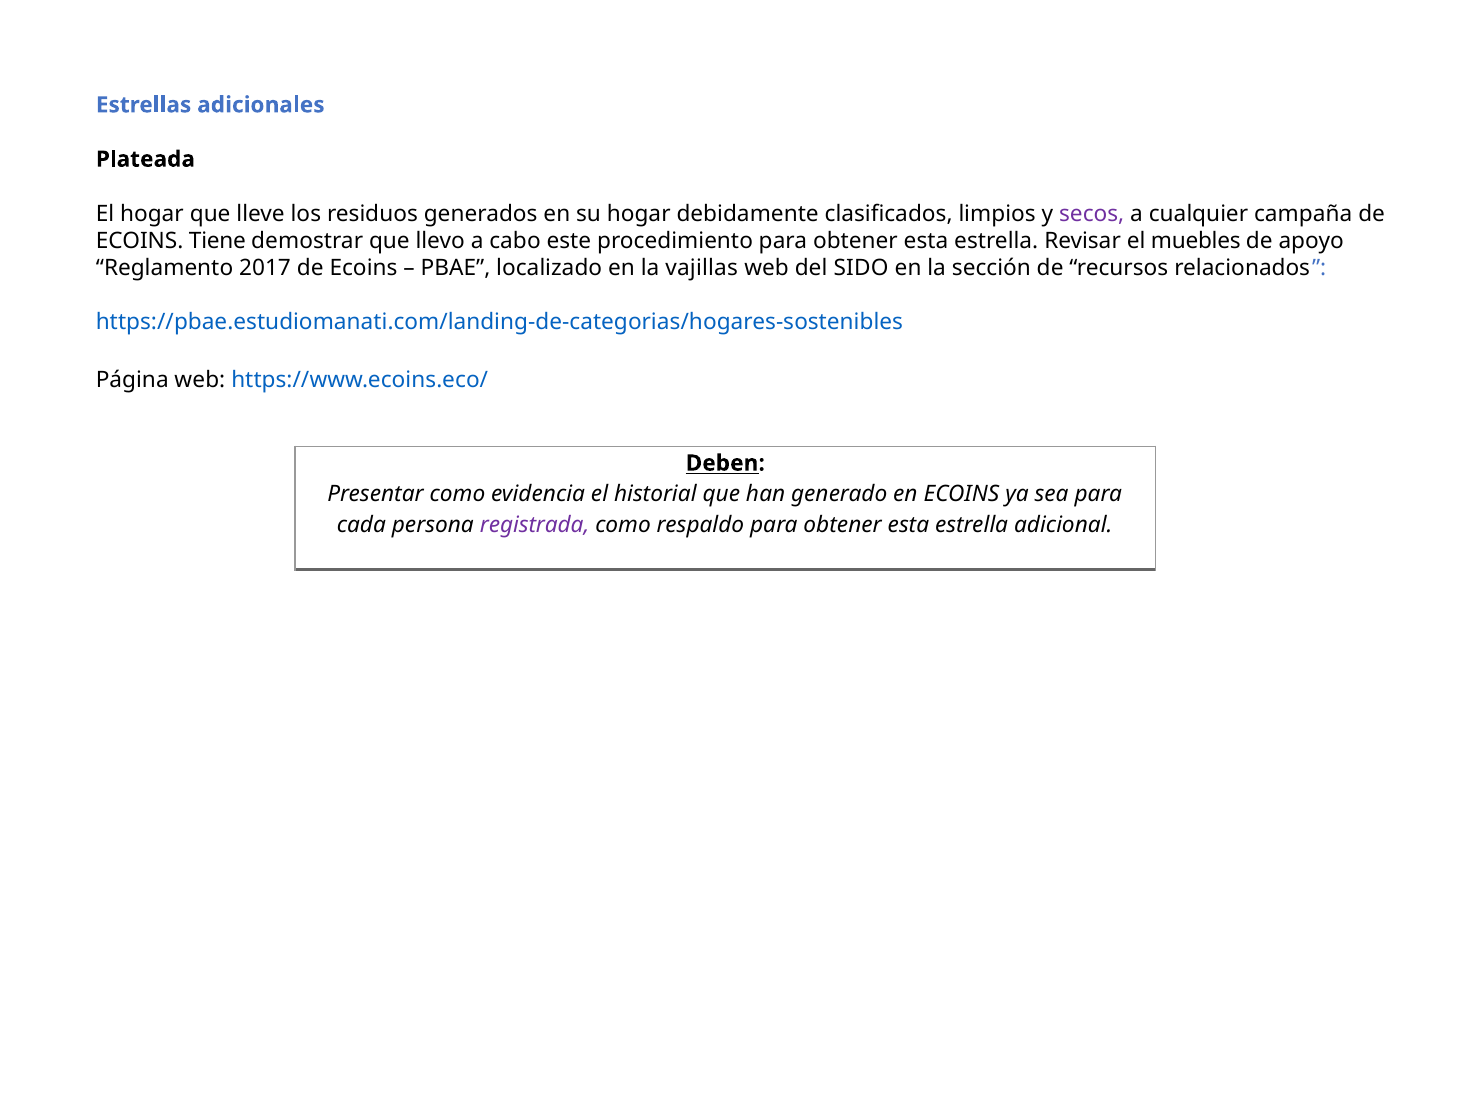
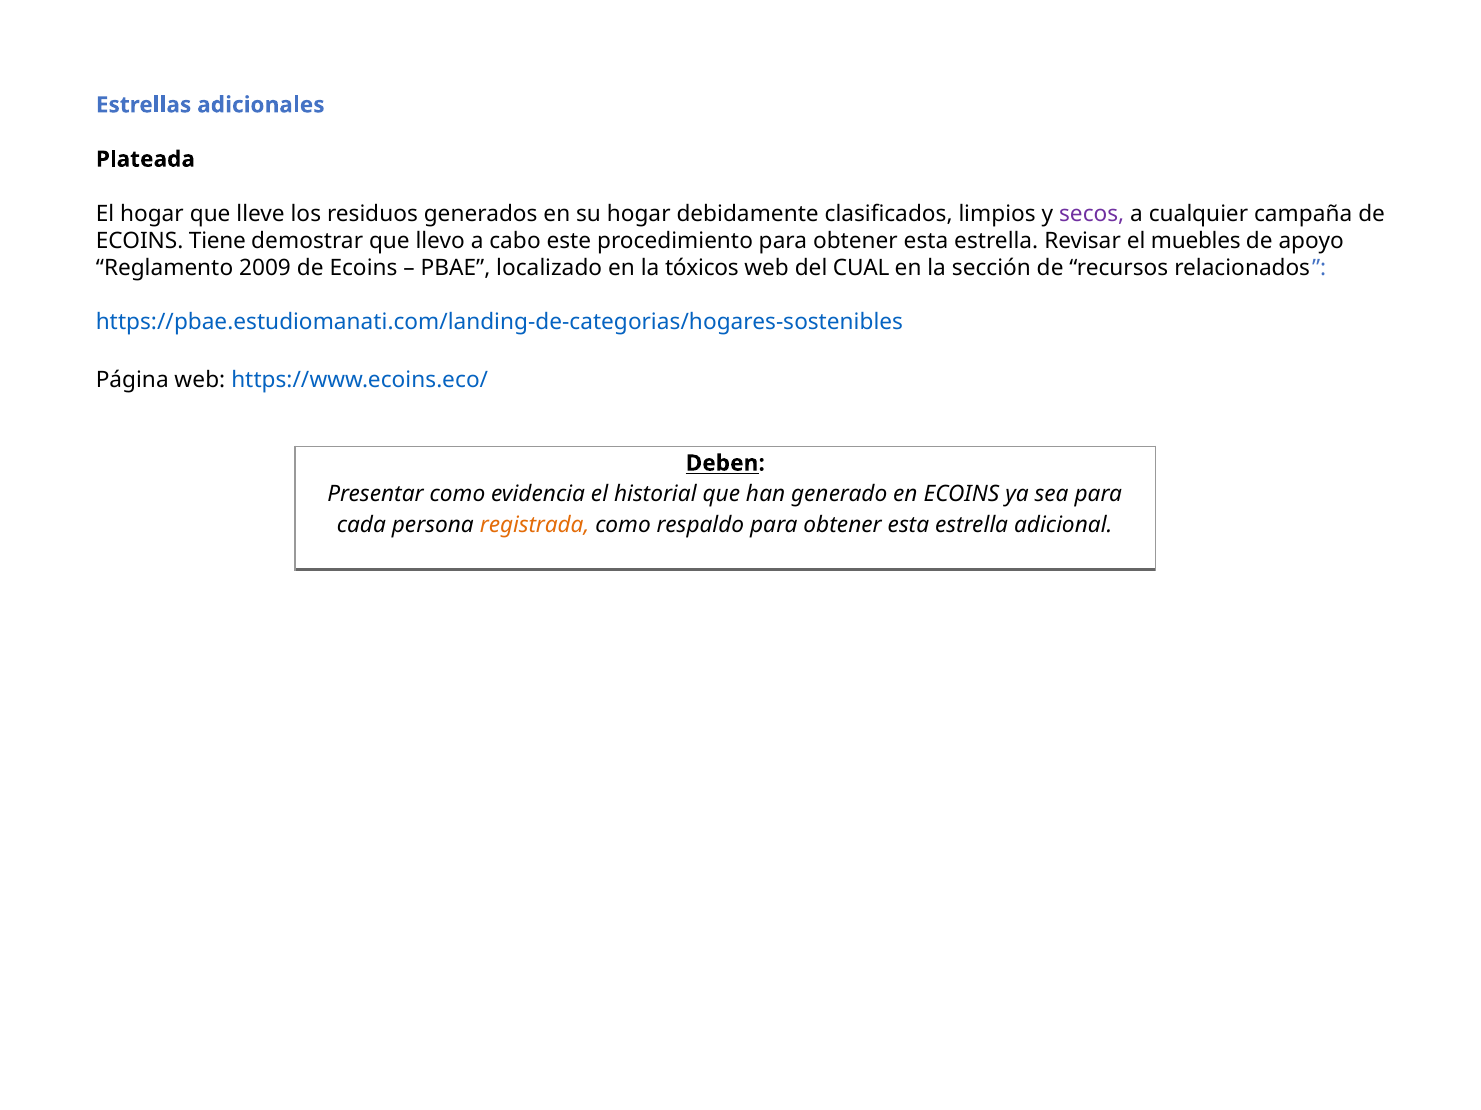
2017: 2017 -> 2009 (265, 268)
vajillas: vajillas -> tóxicos (702, 268)
SIDO: SIDO -> CUAL (861, 268)
registrada colour: purple -> orange (535, 525)
